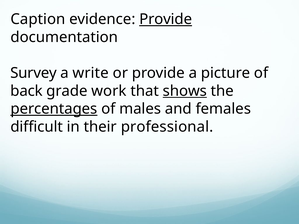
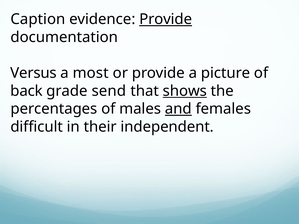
Survey: Survey -> Versus (33, 73)
write: write -> most (91, 73)
work: work -> send (109, 91)
percentages underline: present -> none (54, 109)
and underline: none -> present (178, 109)
professional: professional -> independent (167, 127)
